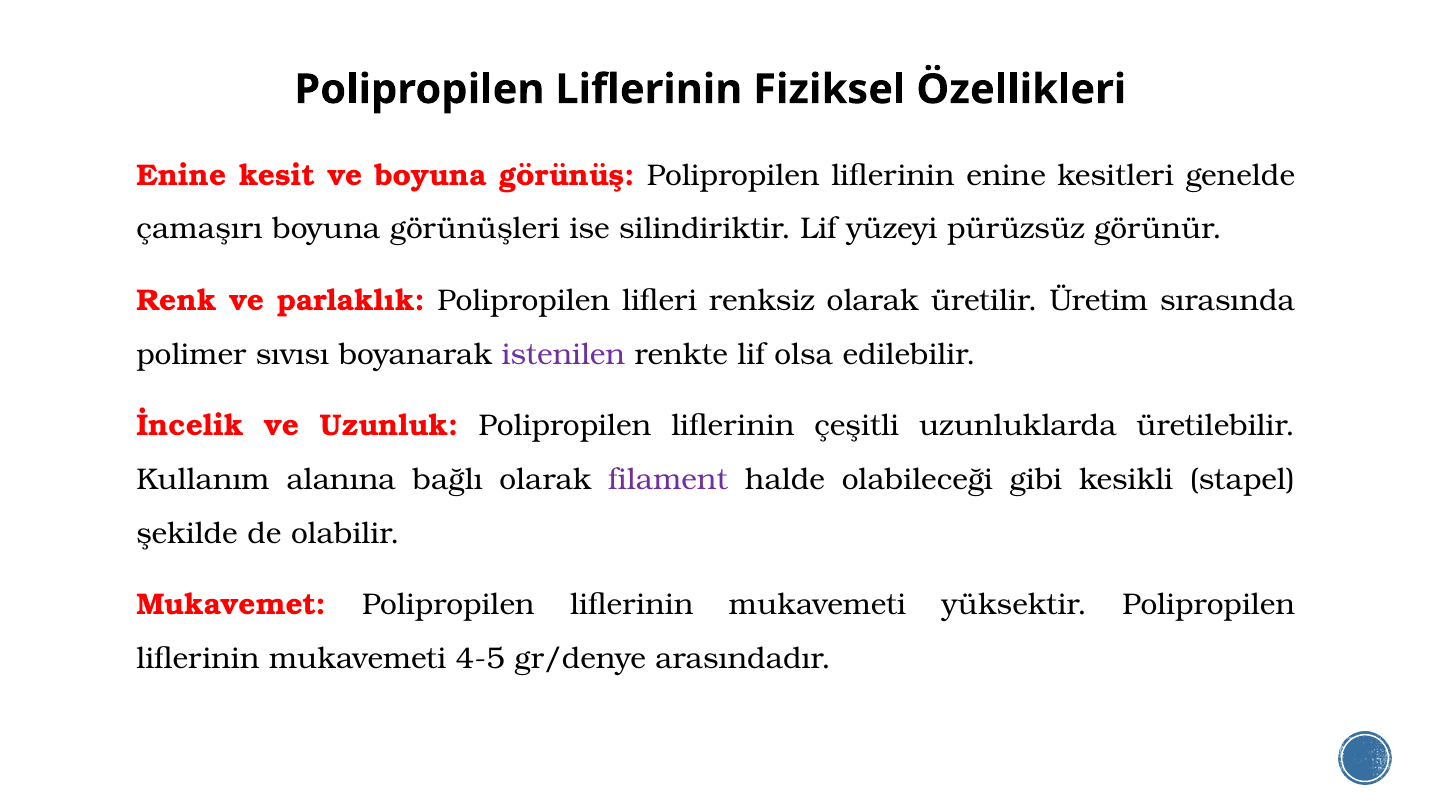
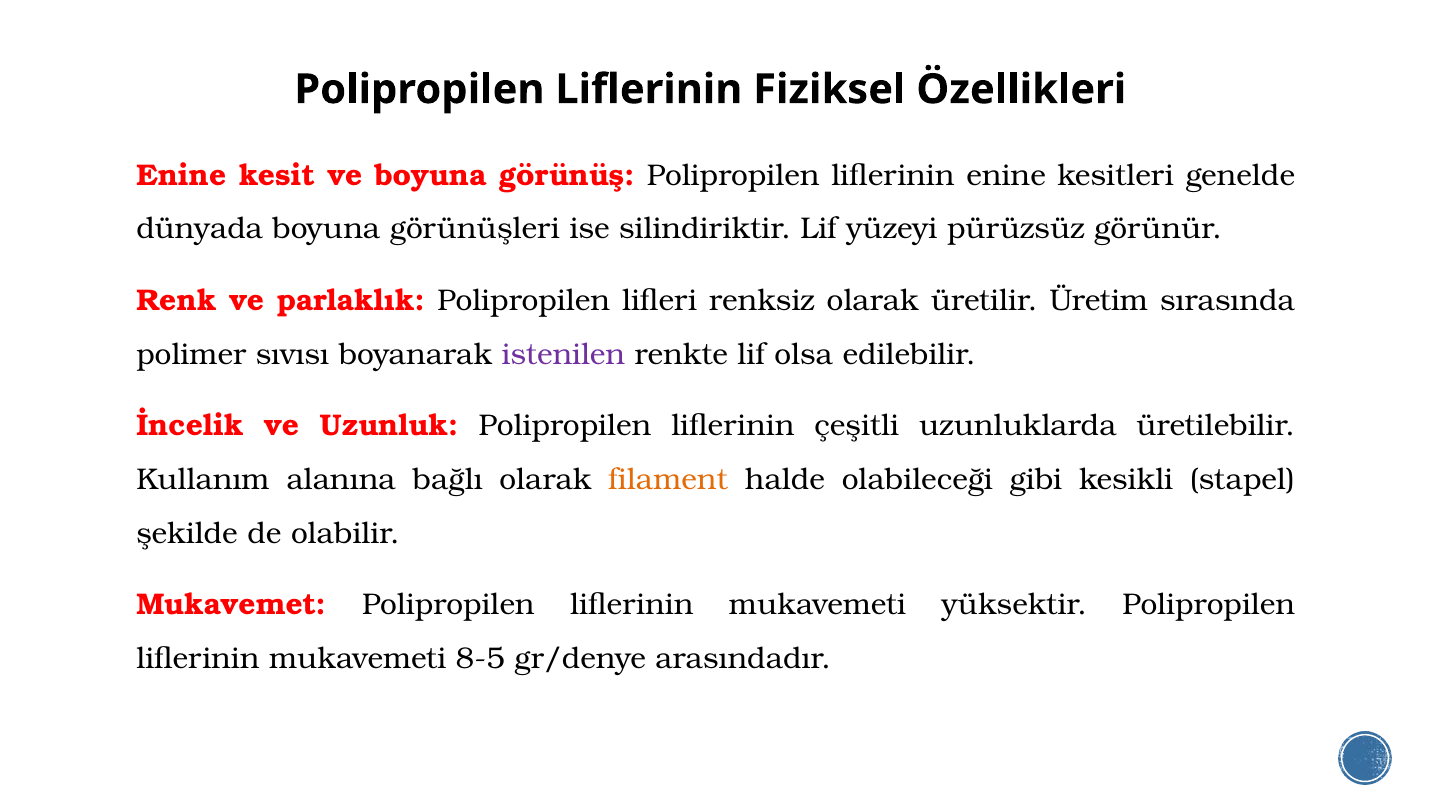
çamaşırı: çamaşırı -> dünyada (200, 229)
filament colour: purple -> orange (668, 480)
4-5: 4-5 -> 8-5 (480, 659)
